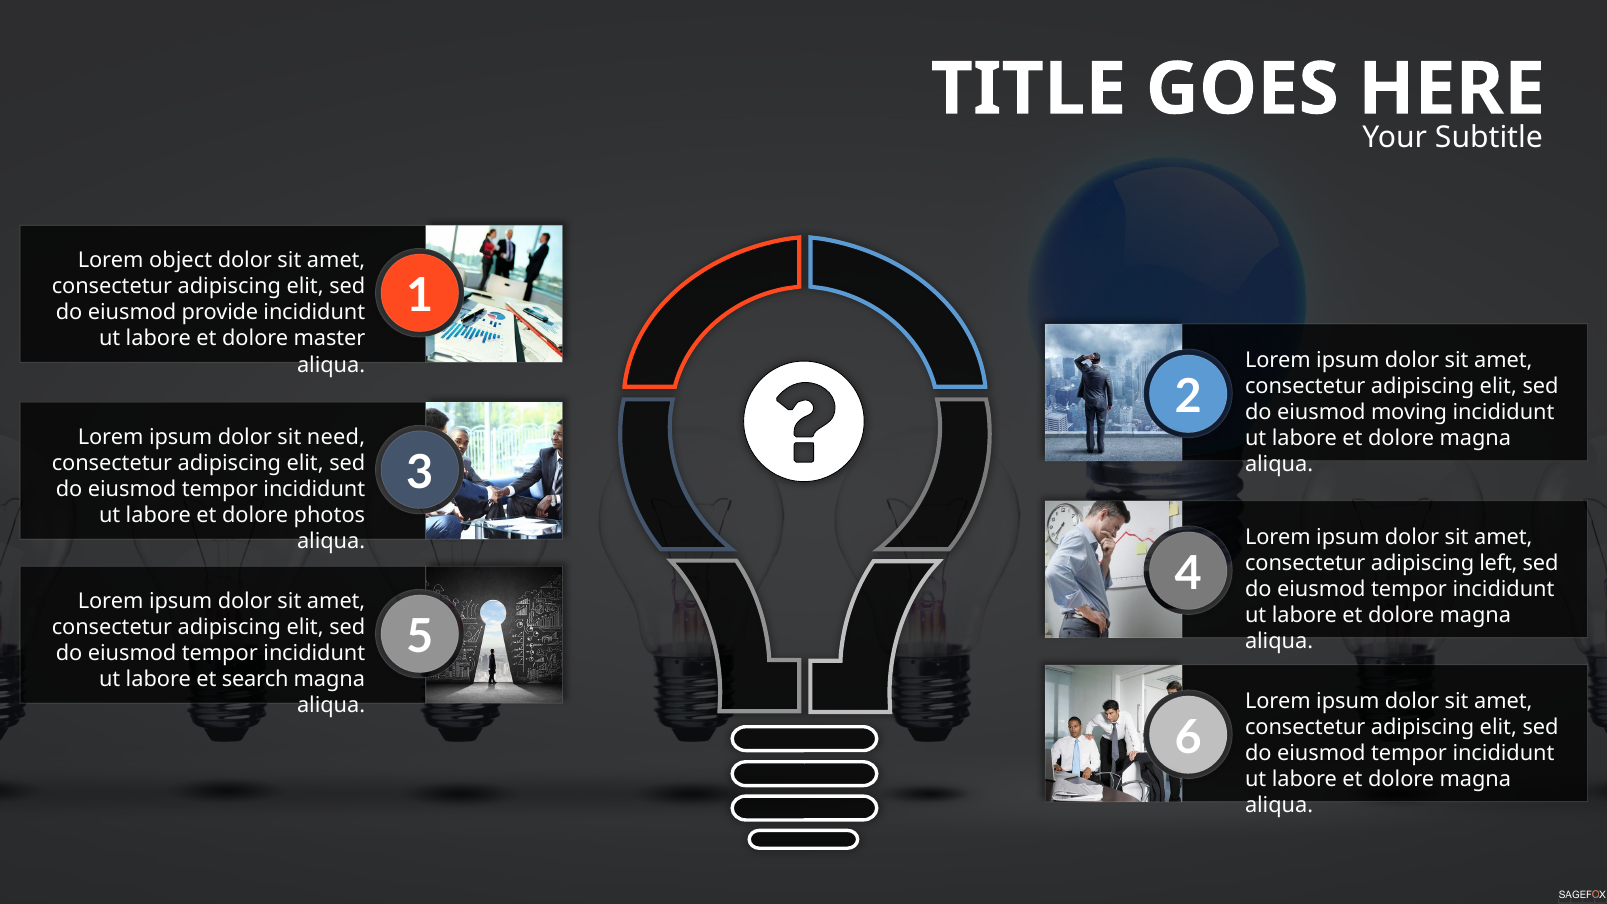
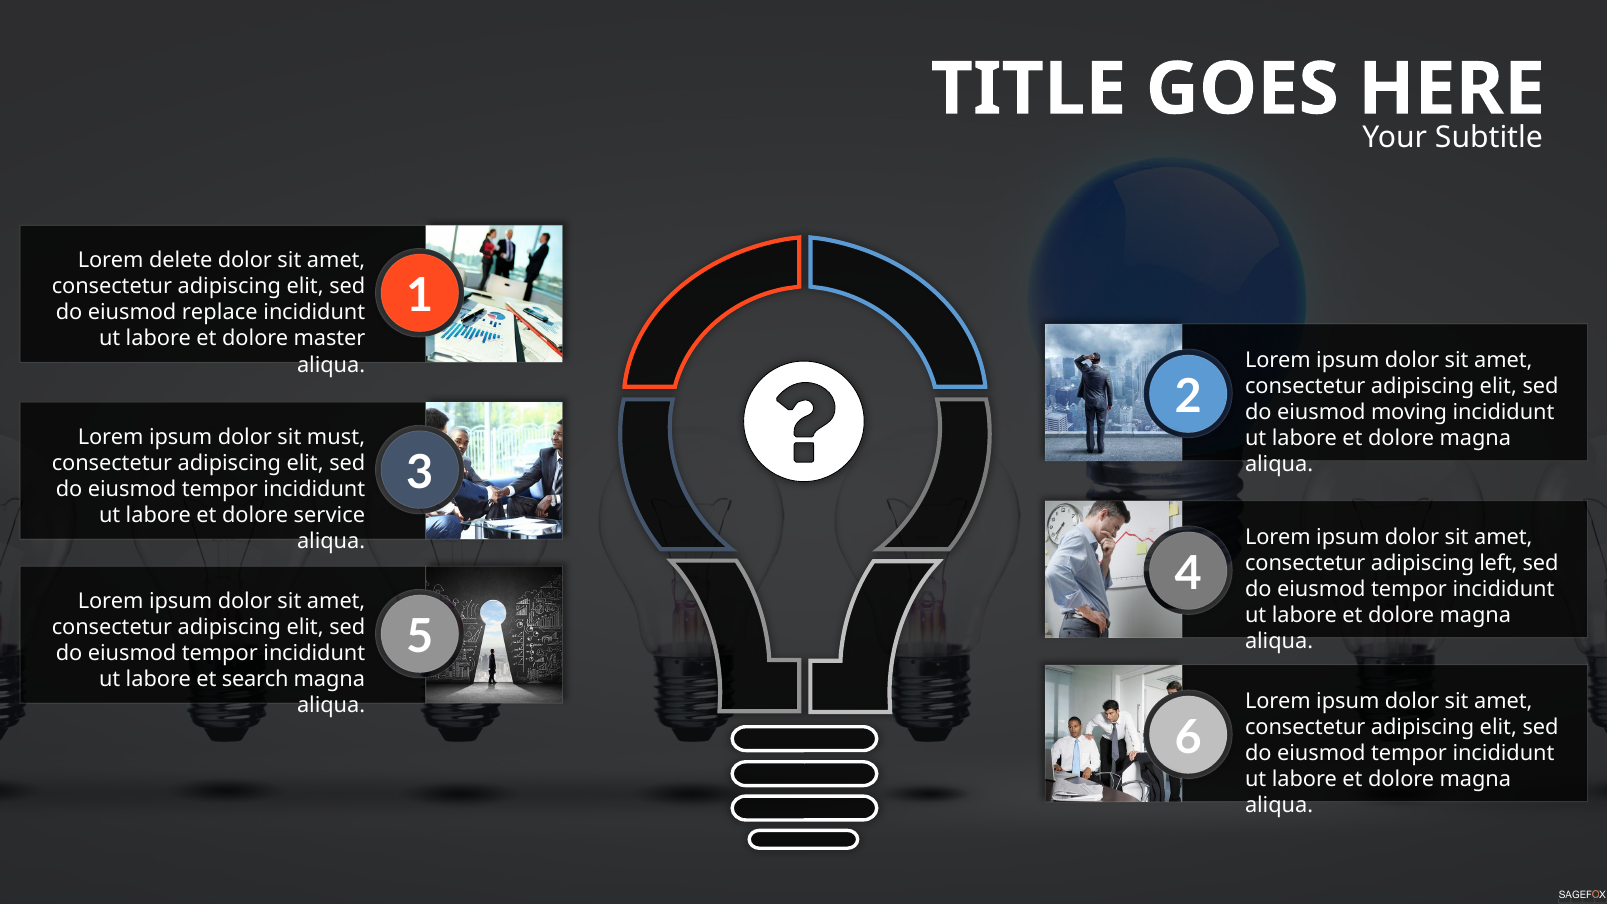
object: object -> delete (181, 260)
provide: provide -> replace (220, 313)
need: need -> must (336, 437)
photos: photos -> service (329, 516)
